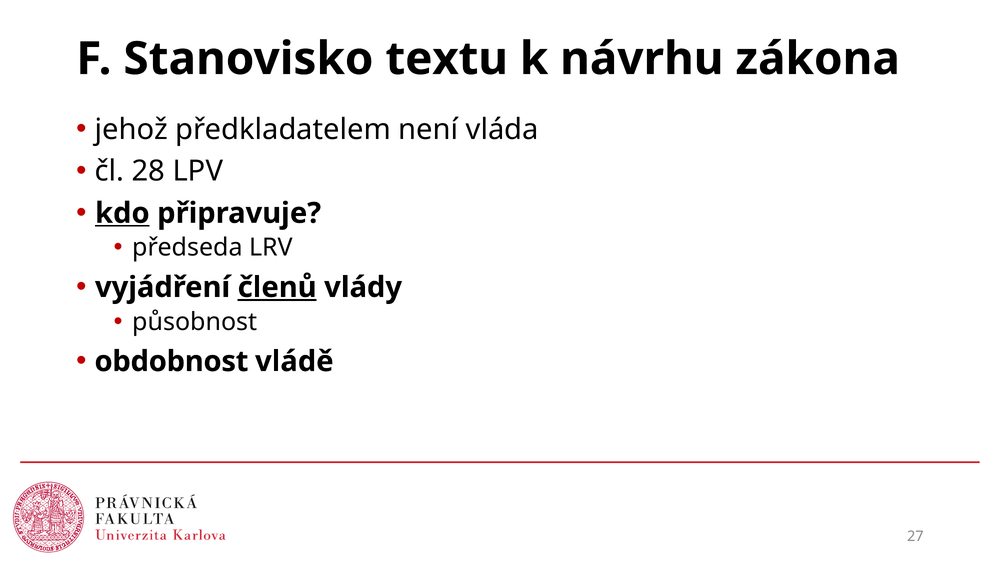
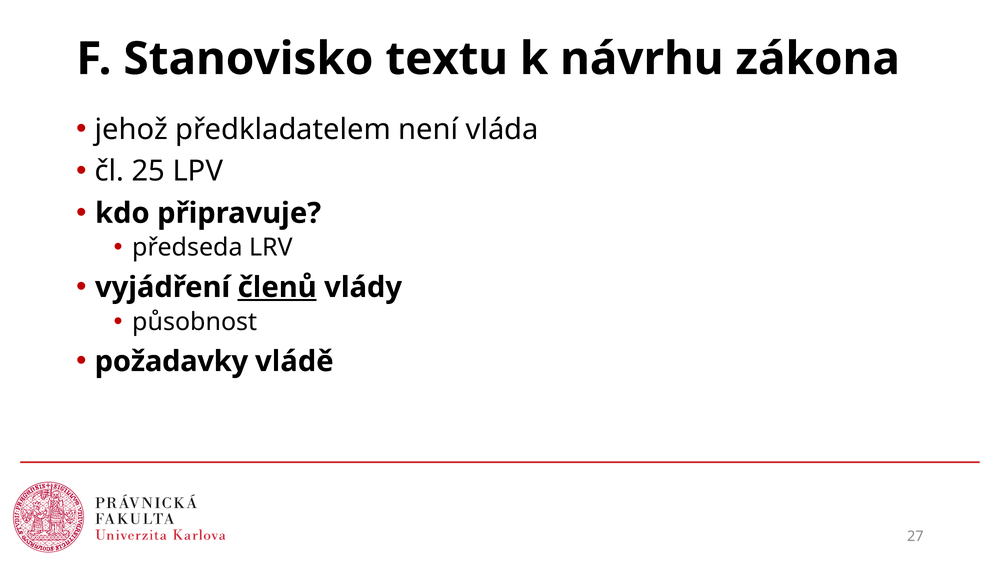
28: 28 -> 25 (148, 171)
kdo underline: present -> none (122, 213)
obdobnost: obdobnost -> požadavky (171, 361)
